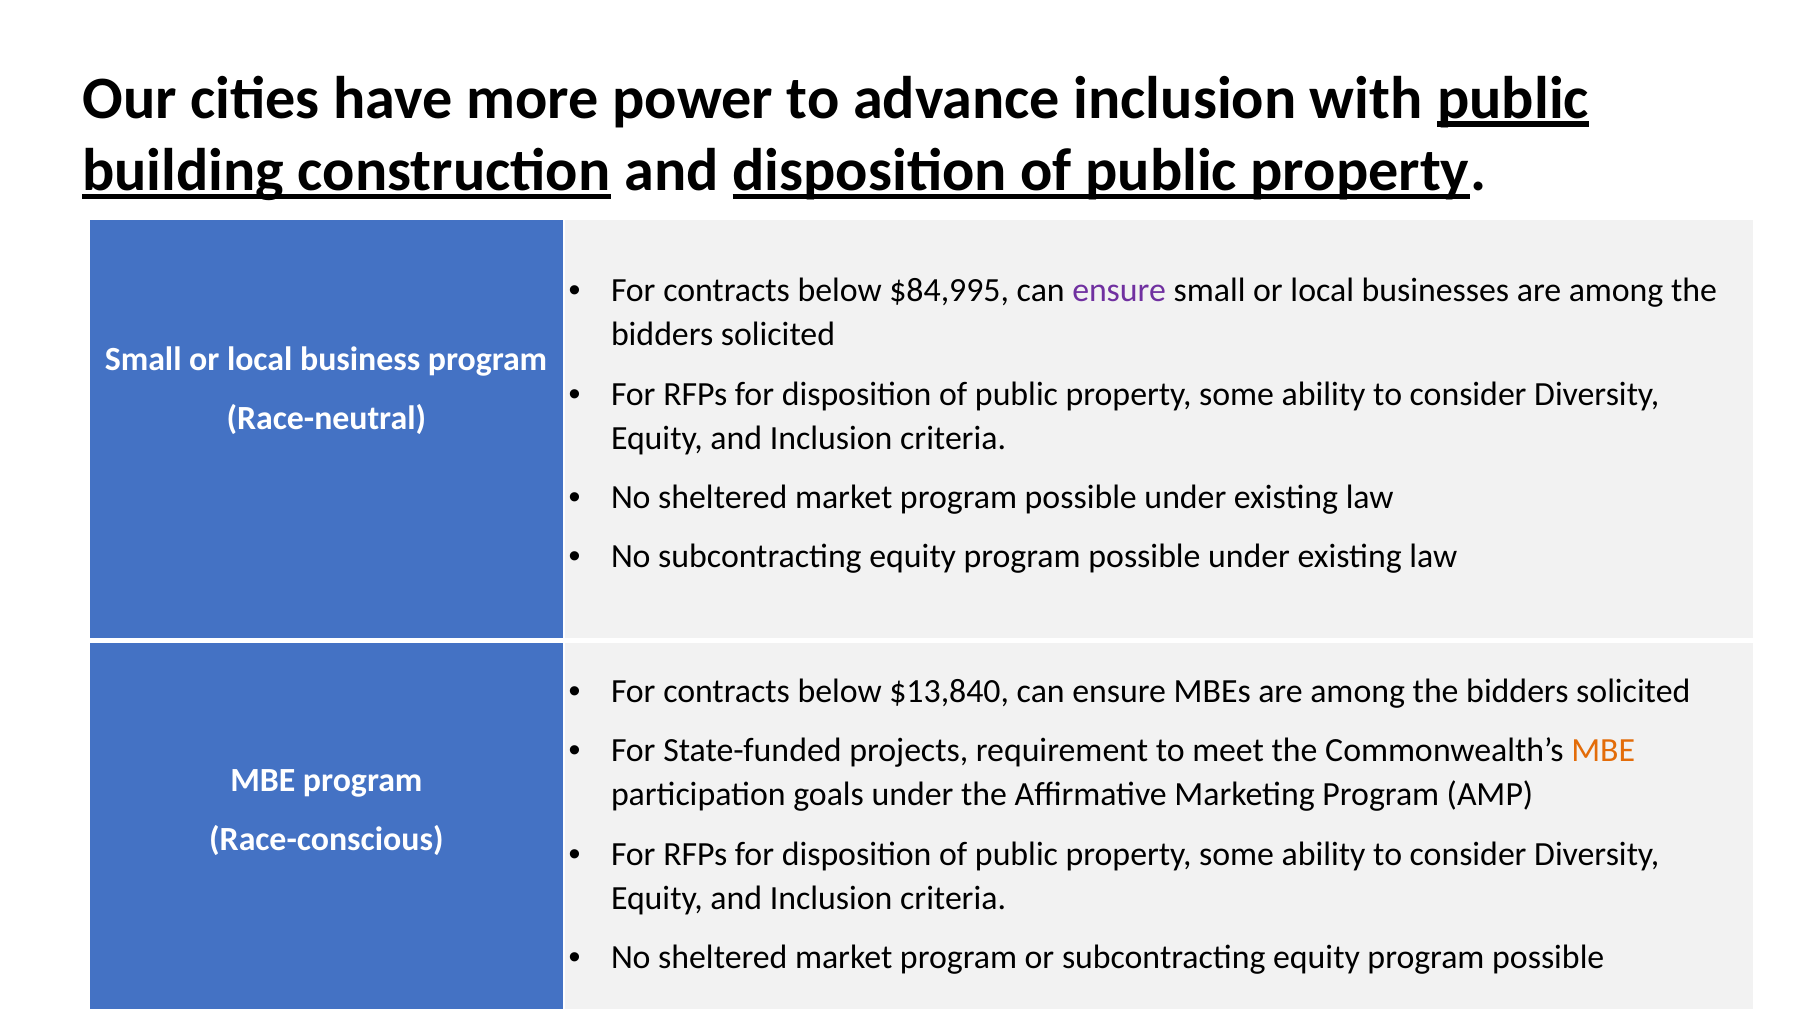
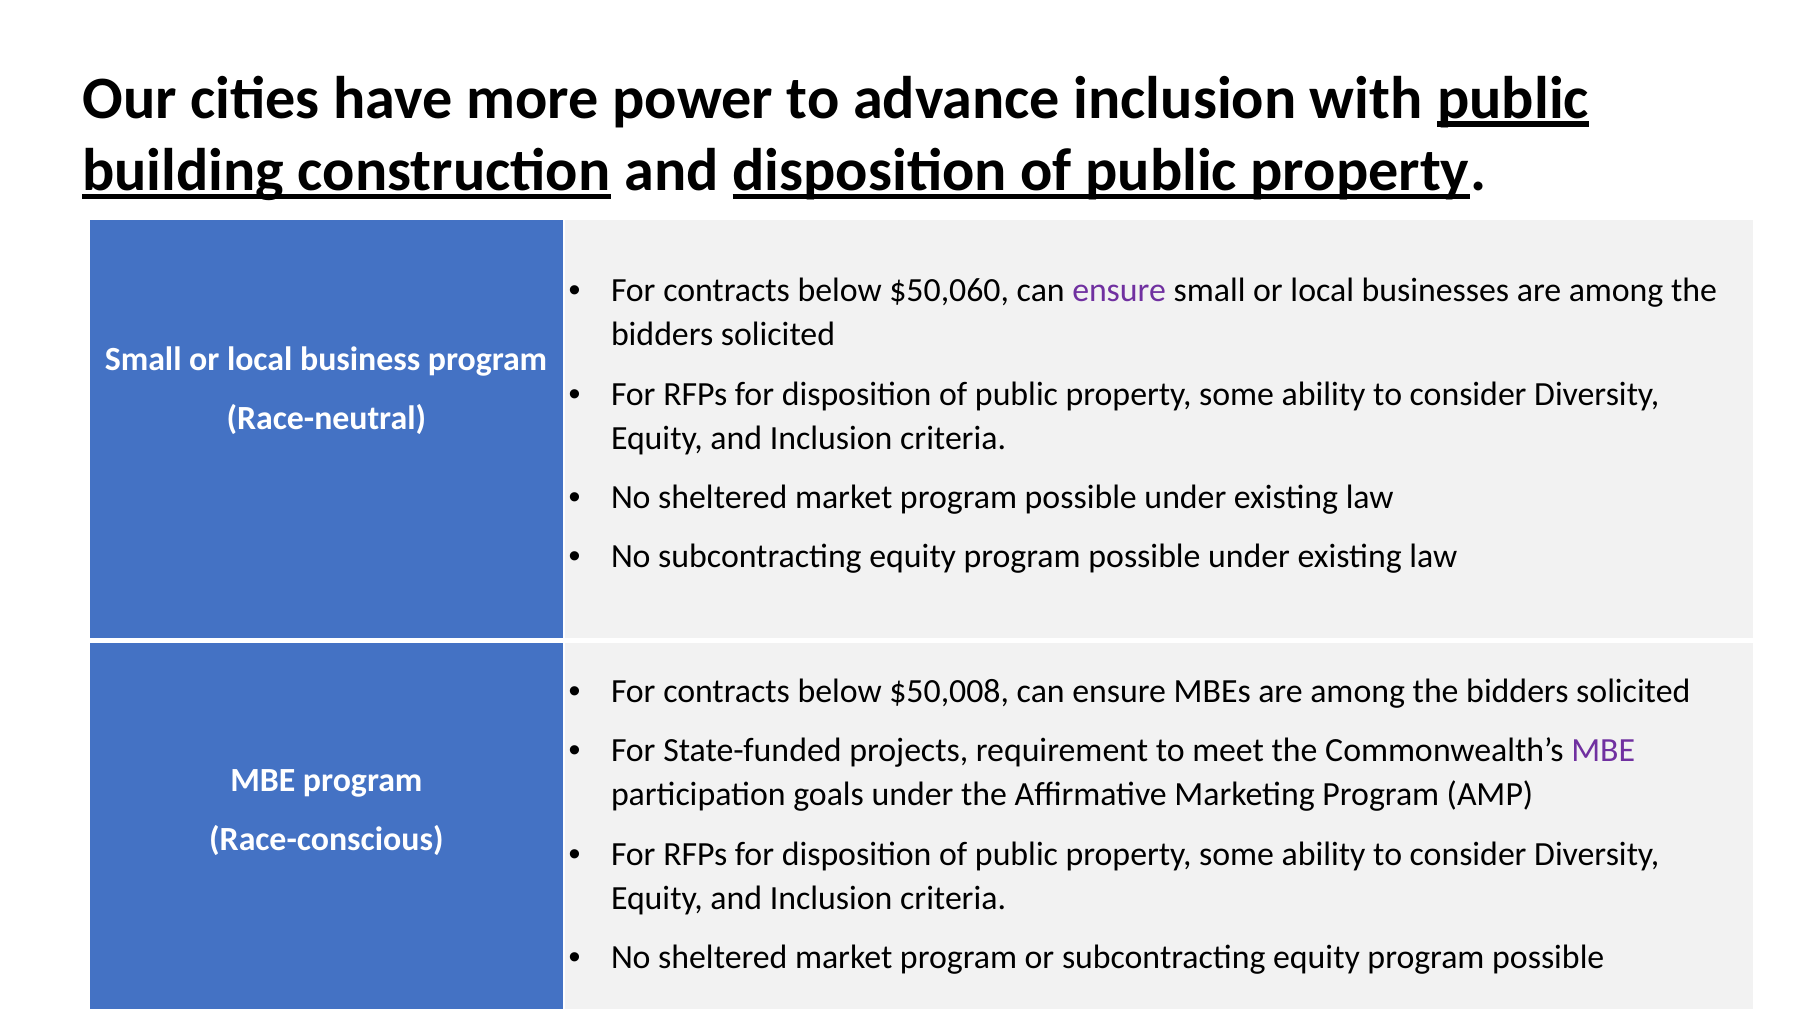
$84,995: $84,995 -> $50,060 (949, 291)
$13,840: $13,840 -> $50,008 (949, 692)
MBE colour: orange -> purple (1603, 751)
